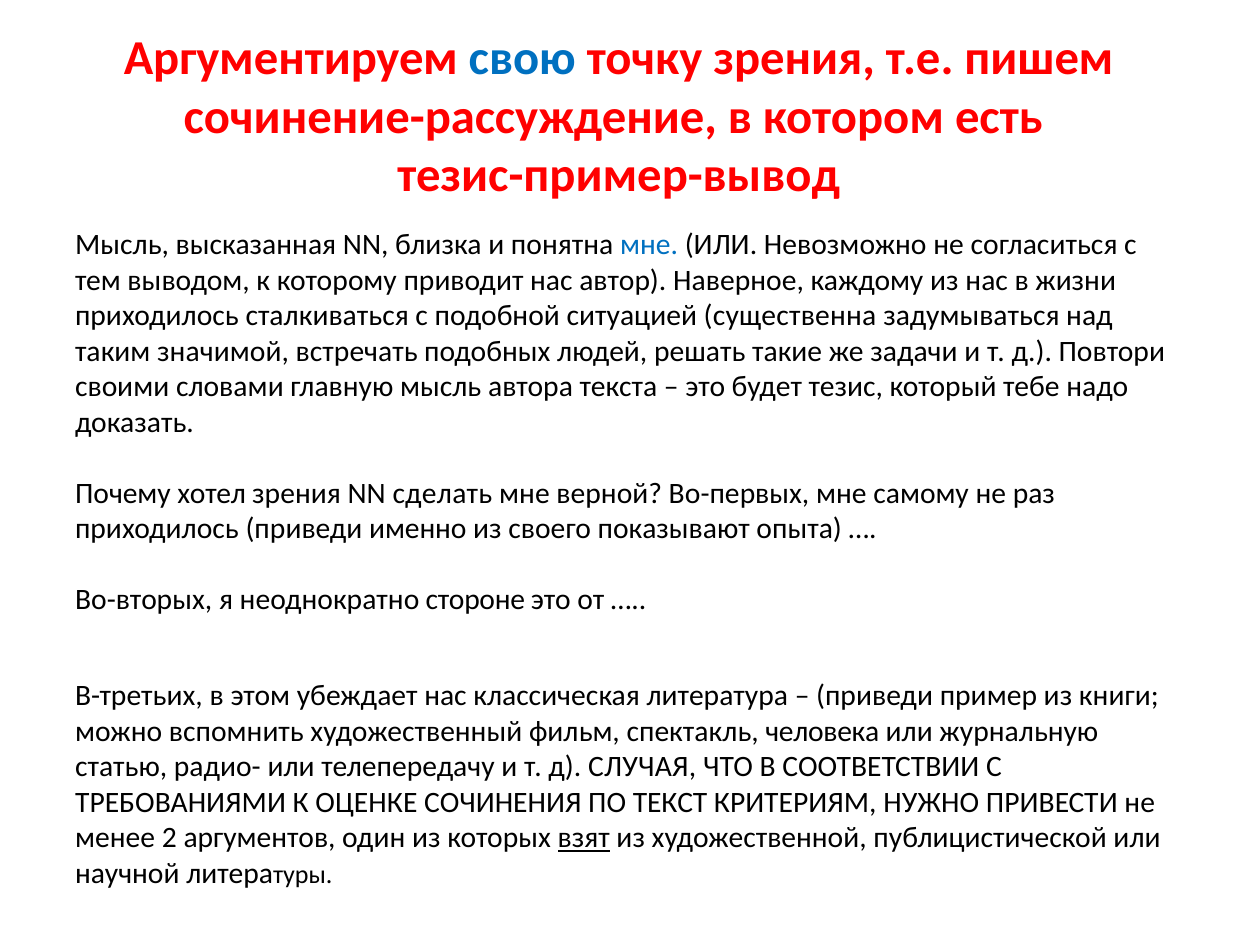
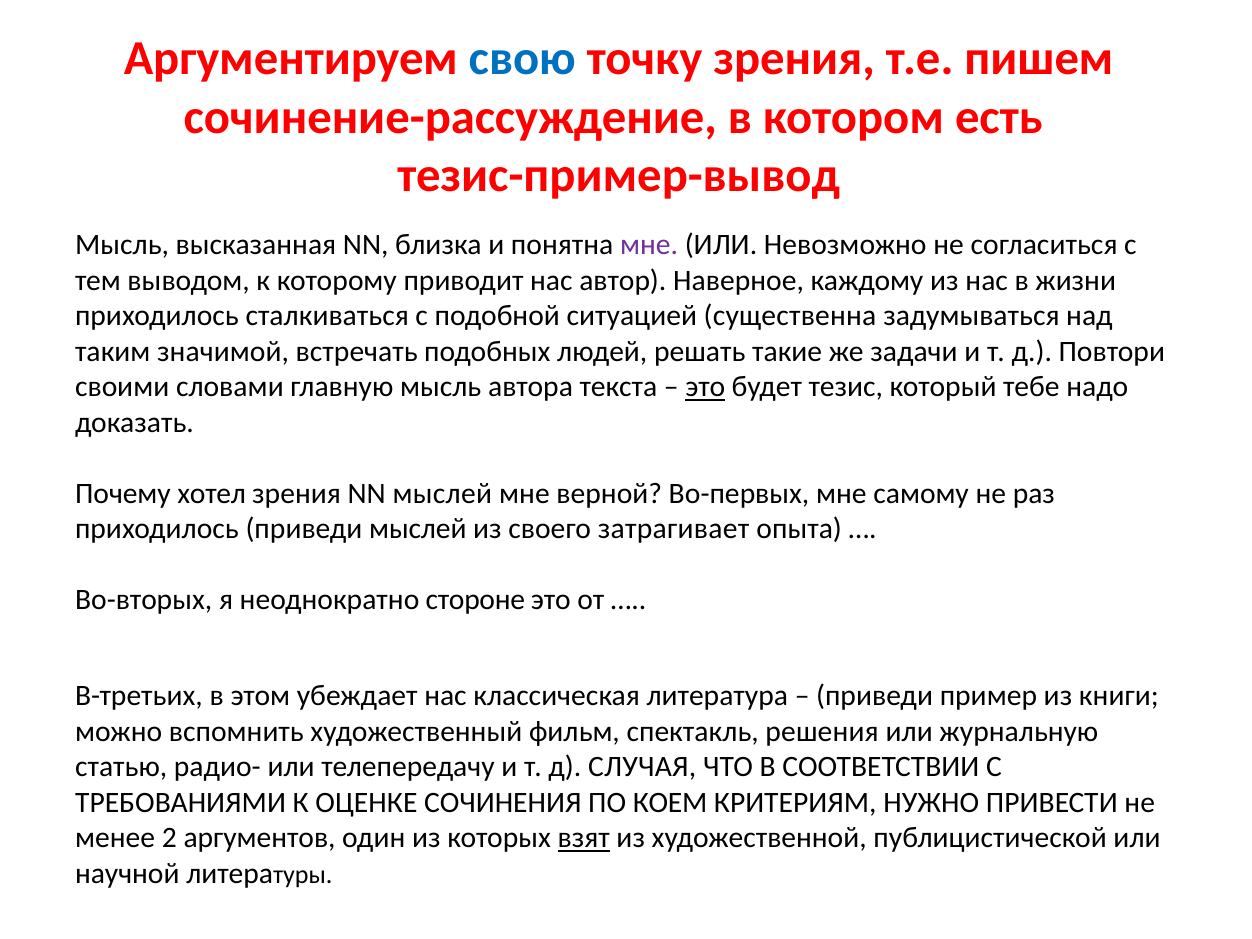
мне colour: blue -> purple (649, 245)
это underline: none -> present (705, 387)
NN сделать: сделать -> мыслей (442, 494)
приведи именно: именно -> мыслей (418, 529)
показывают: показывают -> затрагивает (674, 529)
человека: человека -> решения (822, 732)
ТЕКСТ: ТЕКСТ -> КОЕМ (670, 803)
